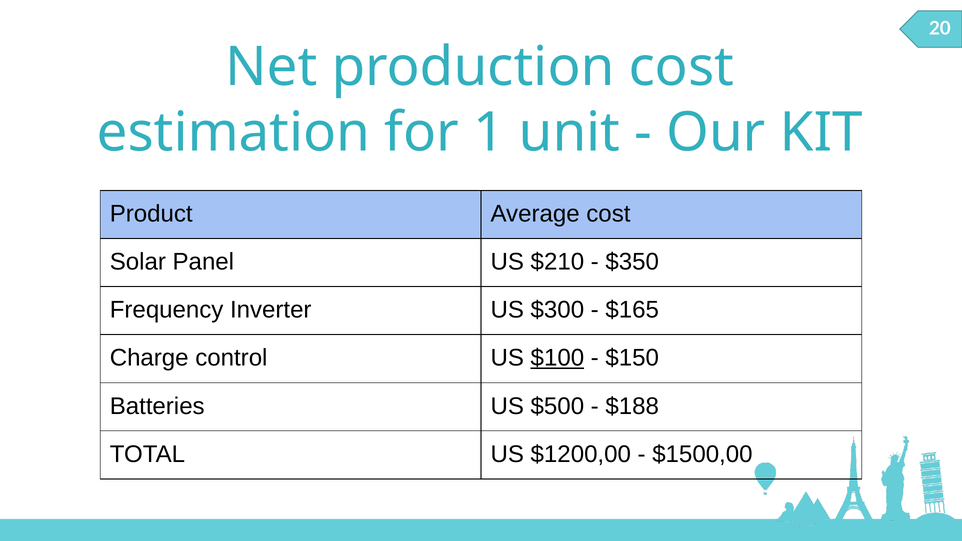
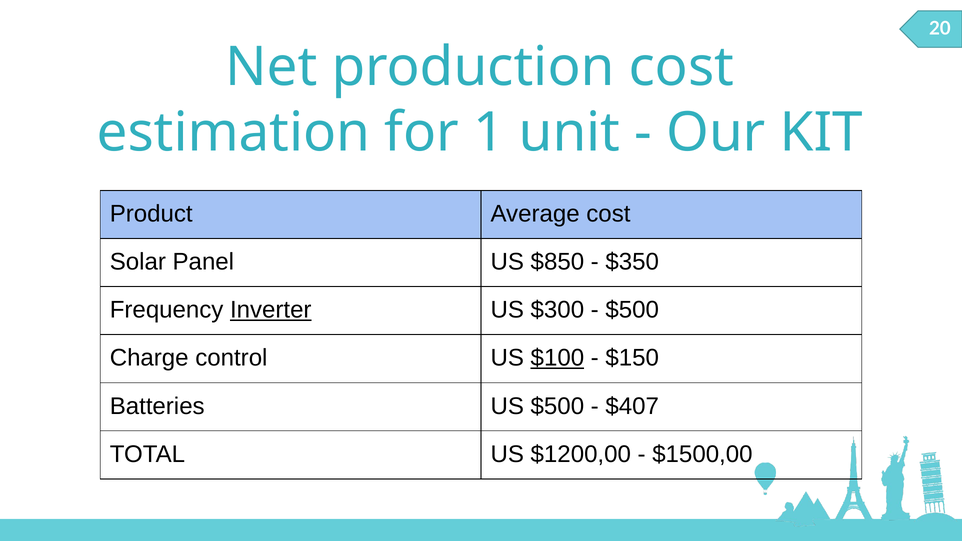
$210: $210 -> $850 (557, 262)
Inverter underline: none -> present (271, 310)
$165: $165 -> $500 (632, 310)
$188: $188 -> $407 (632, 406)
